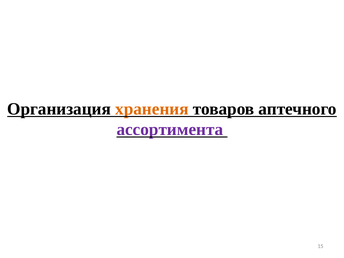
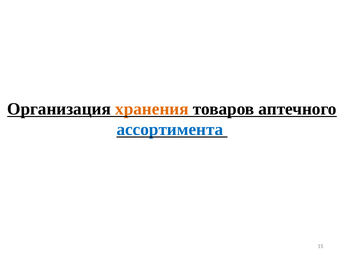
ассортимента colour: purple -> blue (170, 130)
